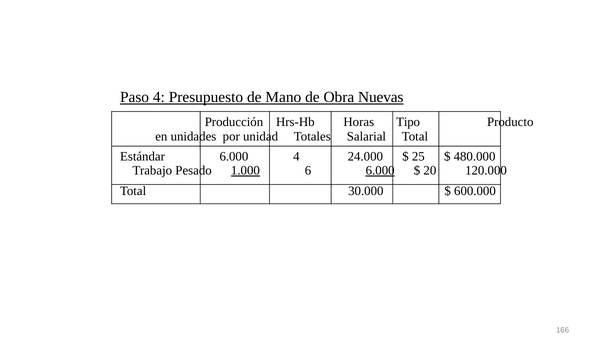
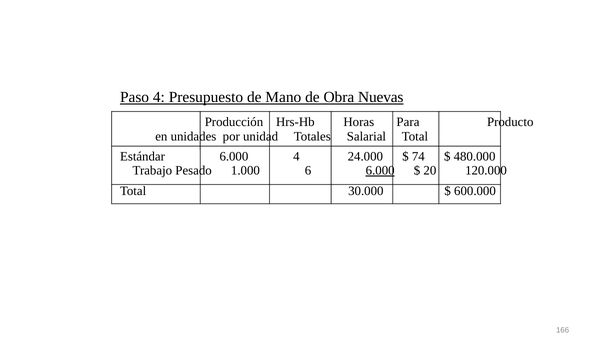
Tipo: Tipo -> Para (408, 122)
25: 25 -> 74 (418, 157)
1.000 underline: present -> none (245, 171)
